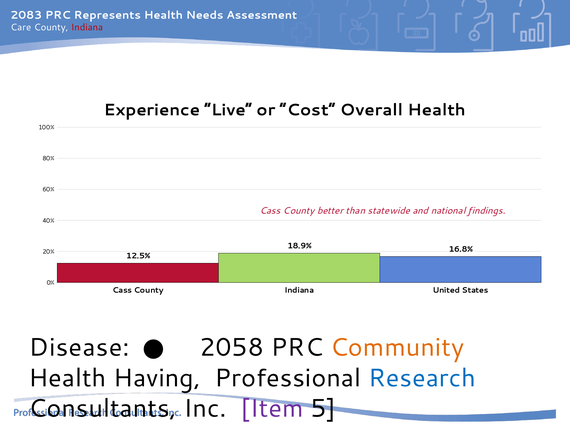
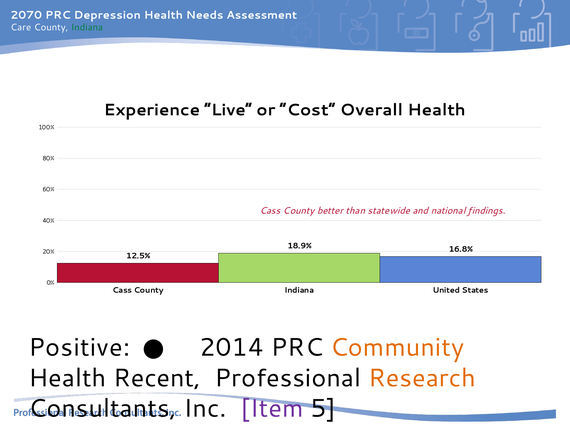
2083: 2083 -> 2070 (26, 15)
Represents: Represents -> Depression (107, 15)
Indiana colour: red -> green (87, 27)
Disease: Disease -> Positive (79, 347)
2058: 2058 -> 2014 (232, 347)
Having: Having -> Recent (157, 378)
Research colour: blue -> orange (422, 378)
